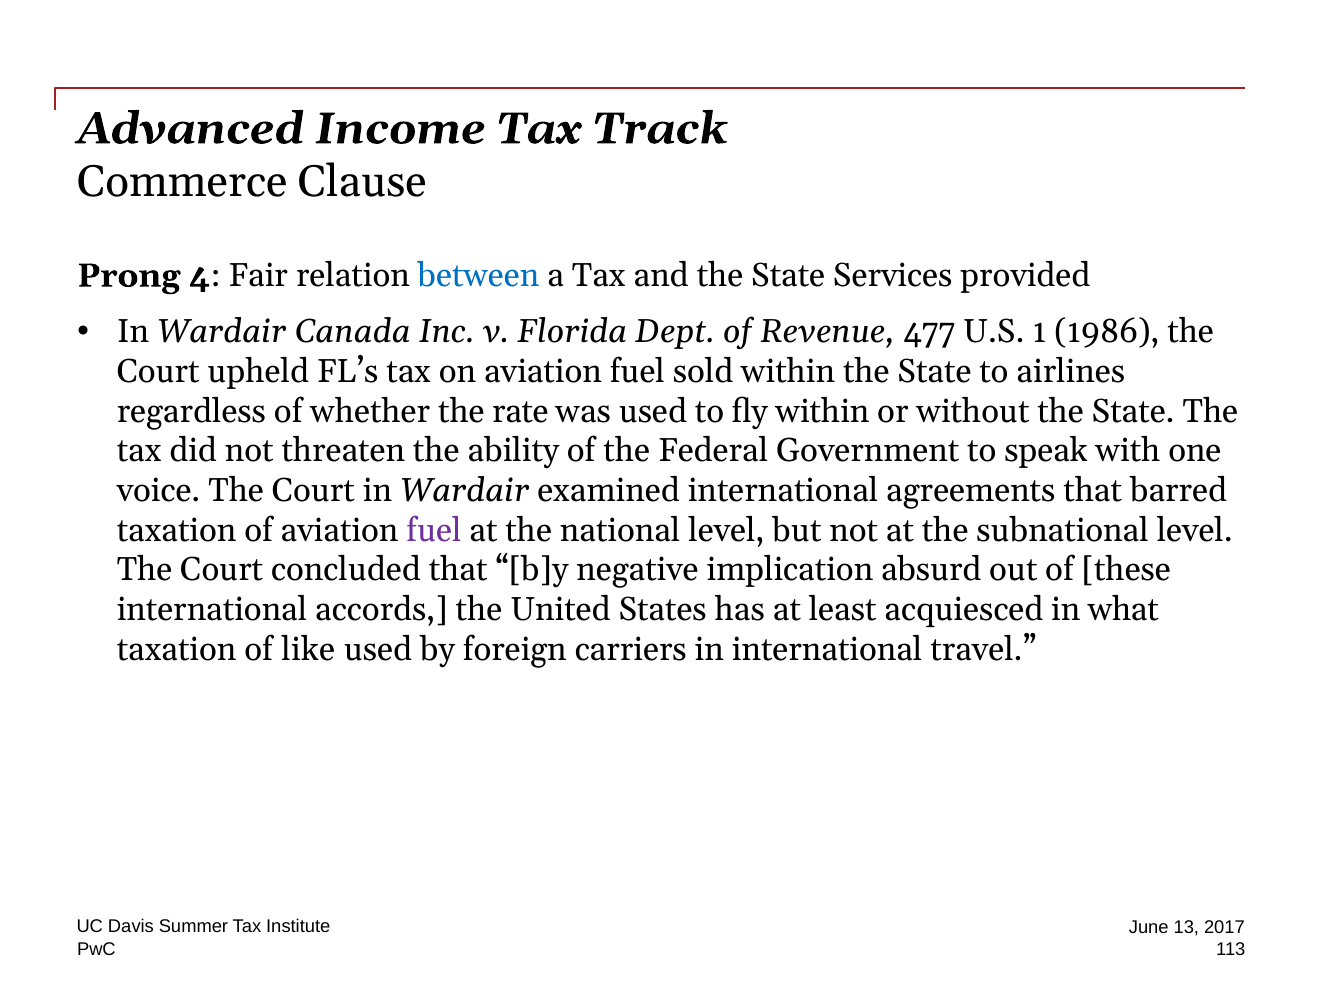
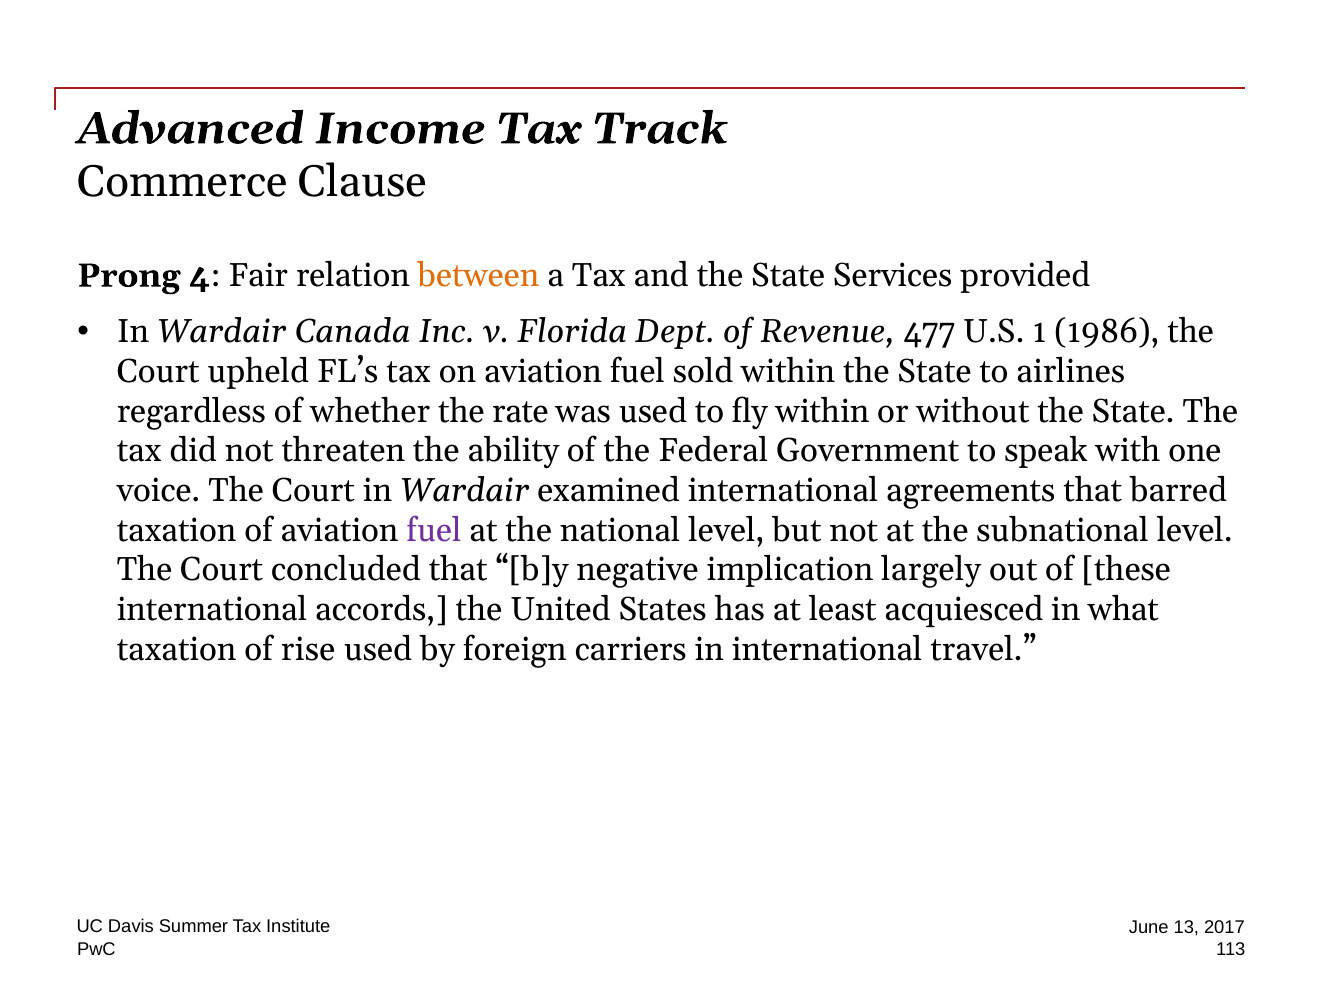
between colour: blue -> orange (479, 276)
absurd: absurd -> largely (931, 570)
like: like -> rise (308, 649)
